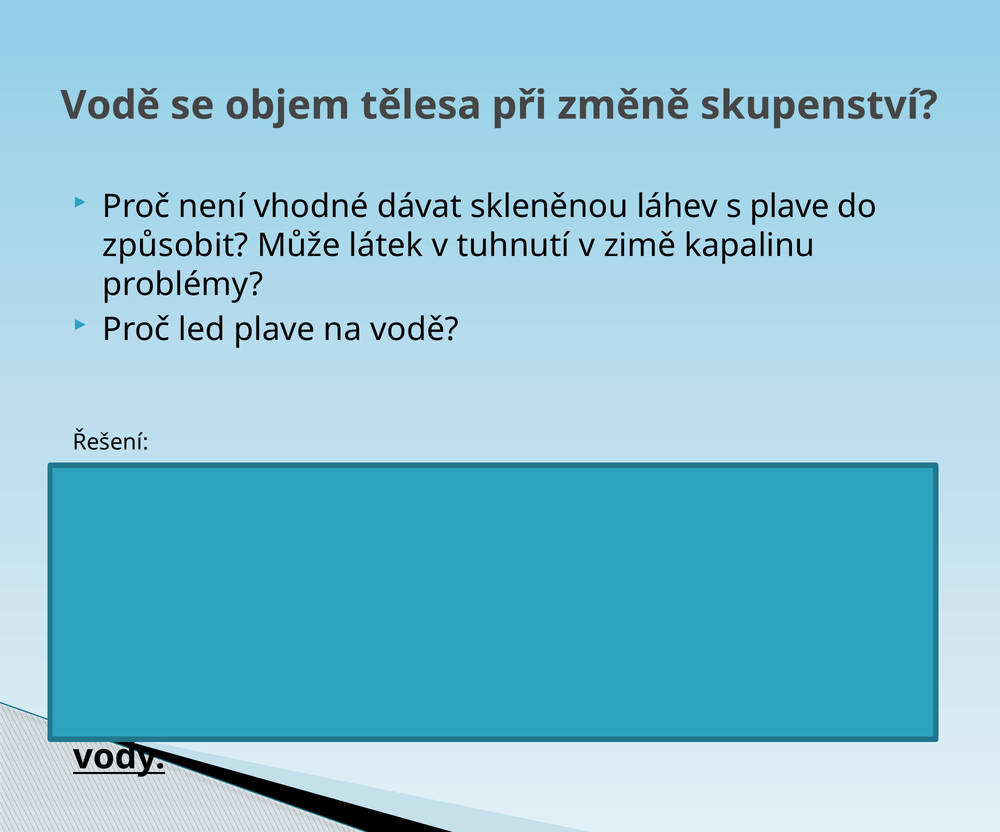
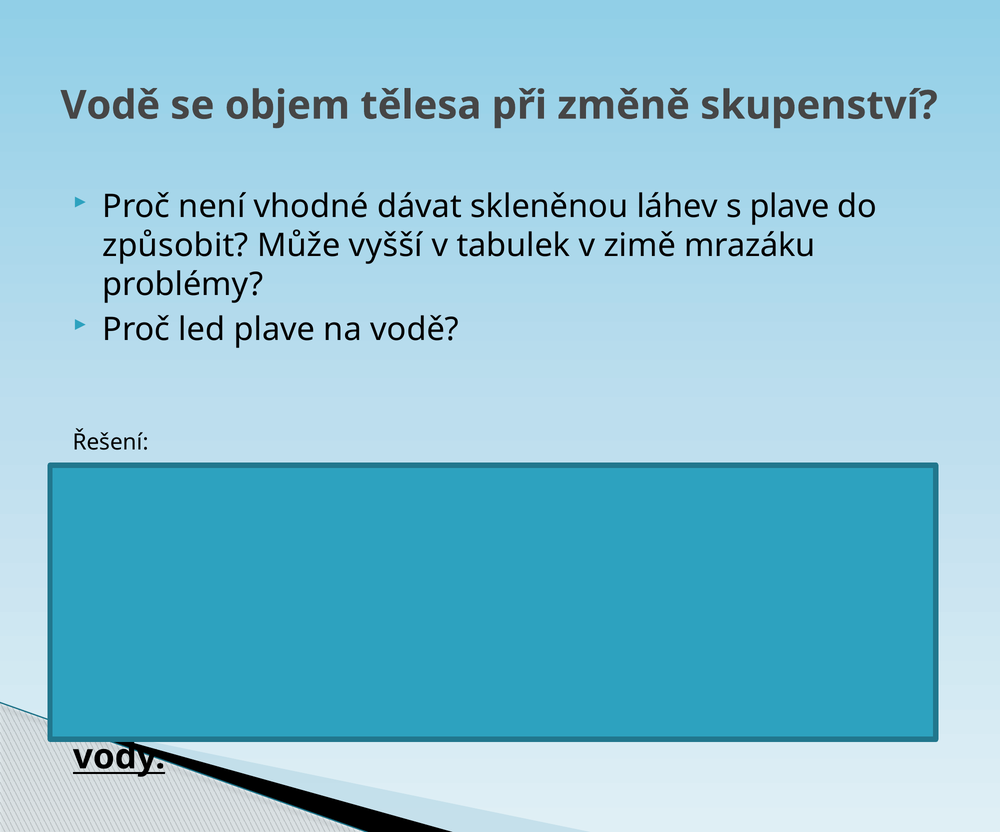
Může látek: látek -> vyšší (386, 246)
tuhnutí: tuhnutí -> tabulek (513, 246)
kapalinu: kapalinu -> mrazáku (750, 246)
